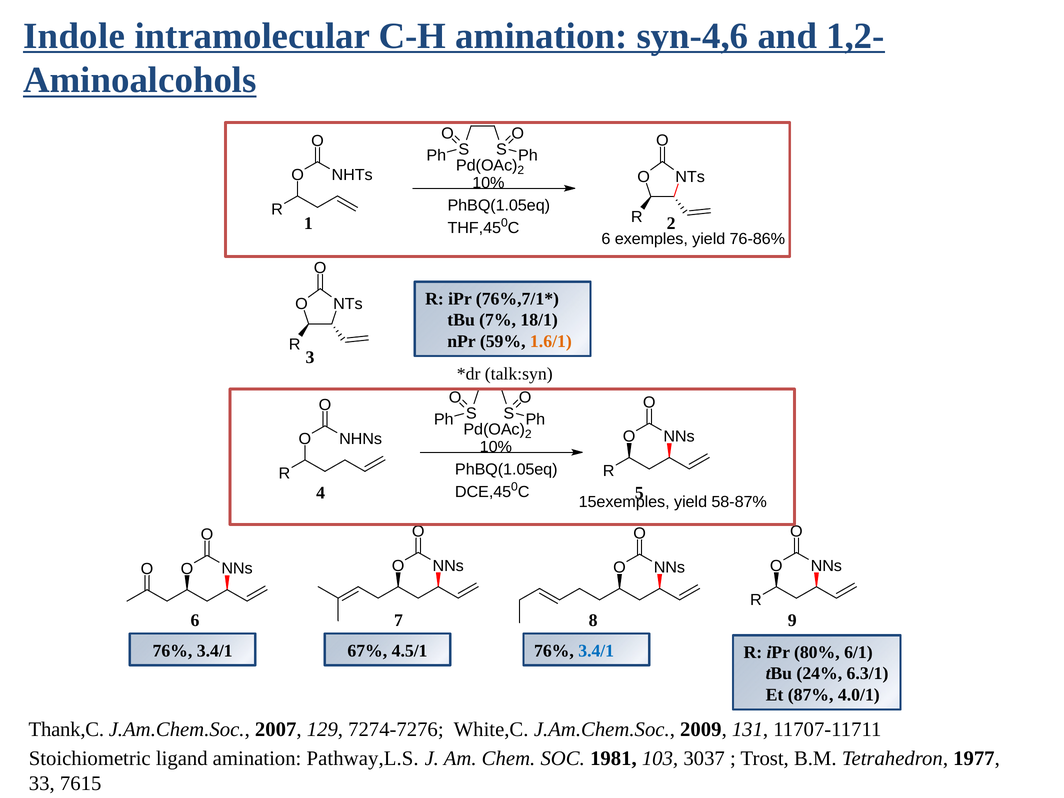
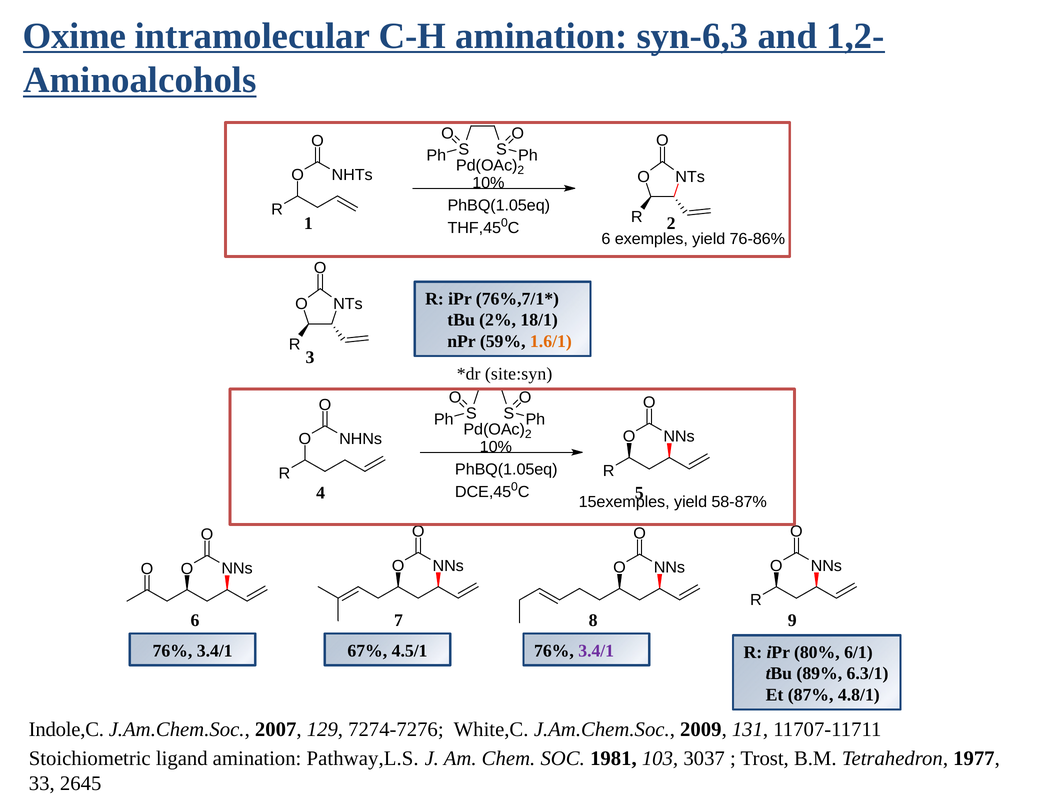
Indole: Indole -> Oxime (74, 36)
syn-4,6: syn-4,6 -> syn-6,3 (693, 36)
7%: 7% -> 2% (498, 320)
talk:syn: talk:syn -> site:syn (519, 374)
3.4/1 colour: blue -> purple (596, 651)
24%: 24% -> 89% (819, 674)
4.0/1: 4.0/1 -> 4.8/1 (859, 695)
Thank,C: Thank,C -> Indole,C (66, 730)
7615: 7615 -> 2645 (81, 783)
